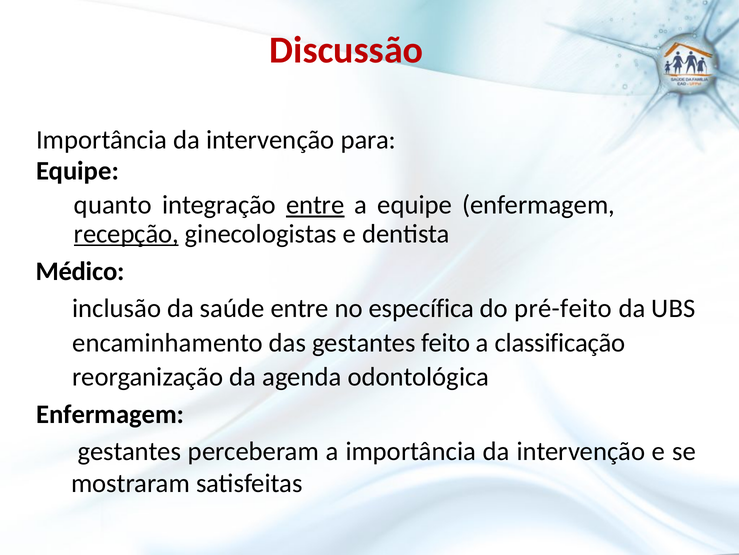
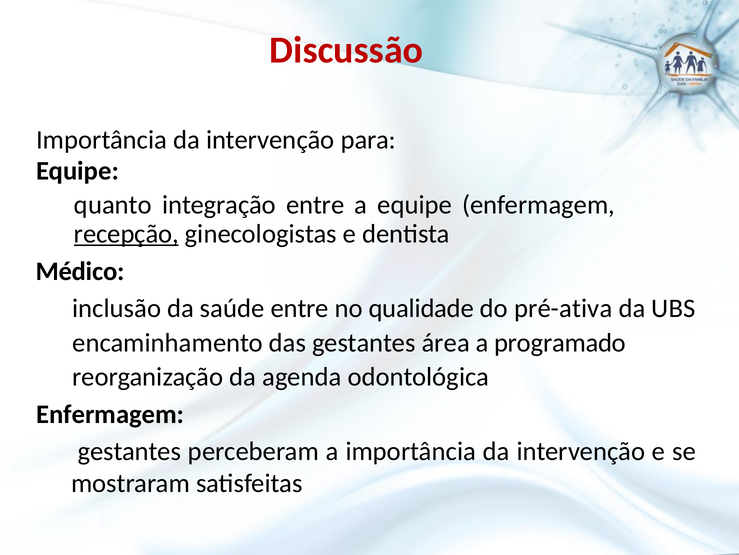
entre underline: present -> none (315, 205)
específica: específica -> qualidade (421, 308)
pré-feito: pré-feito -> pré-ativa (563, 308)
feito: feito -> área (446, 342)
classificação: classificação -> programado (560, 342)
